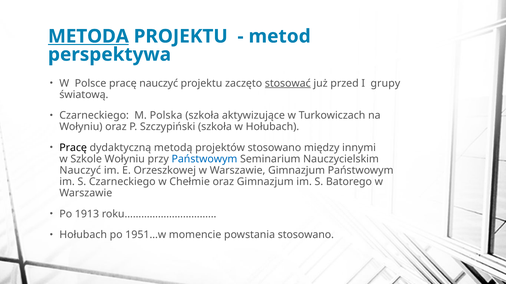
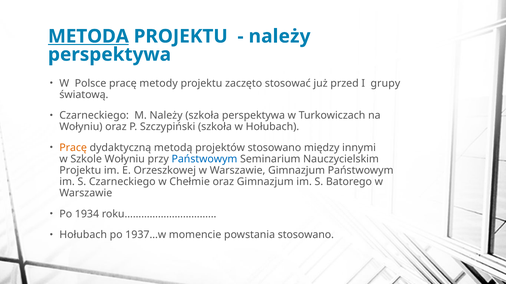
metod: metod -> należy (280, 36)
pracę nauczyć: nauczyć -> metody (159, 83)
stosować underline: present -> none (288, 83)
M Polska: Polska -> Należy (166, 116)
szkoła aktywizujące: aktywizujące -> perspektywa (253, 116)
Pracę colour: black -> orange (73, 148)
Nauczyć: Nauczyć -> Projektu (80, 171)
1913: 1913 -> 1934 (87, 214)
1951…w: 1951…w -> 1937…w (146, 235)
